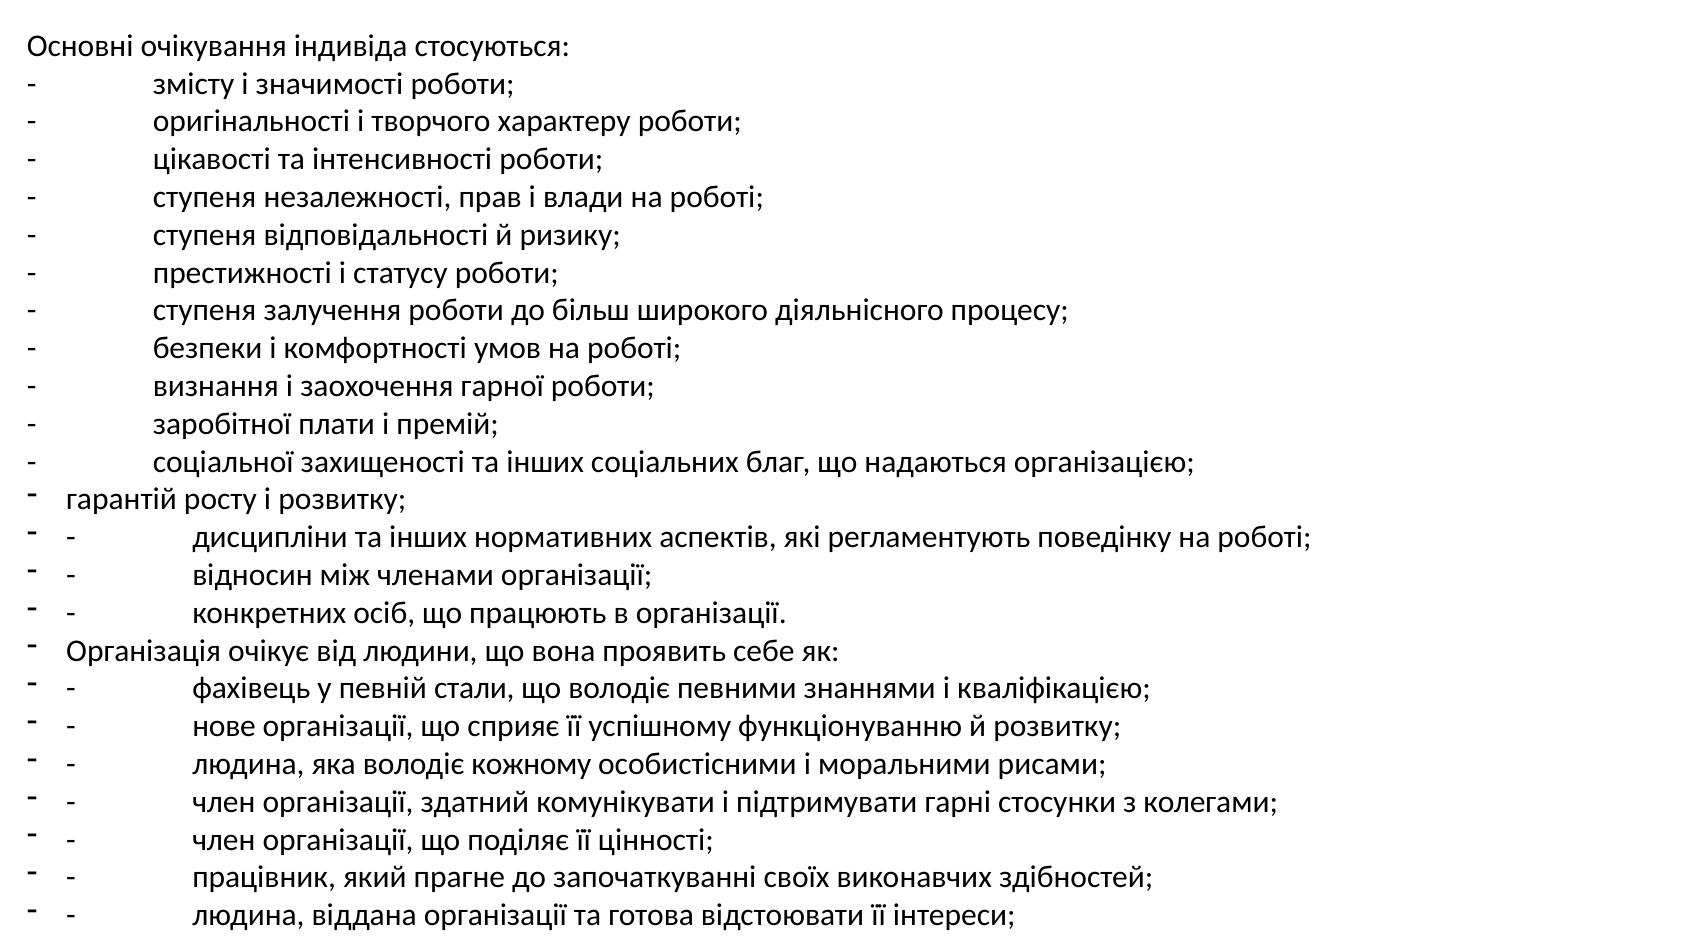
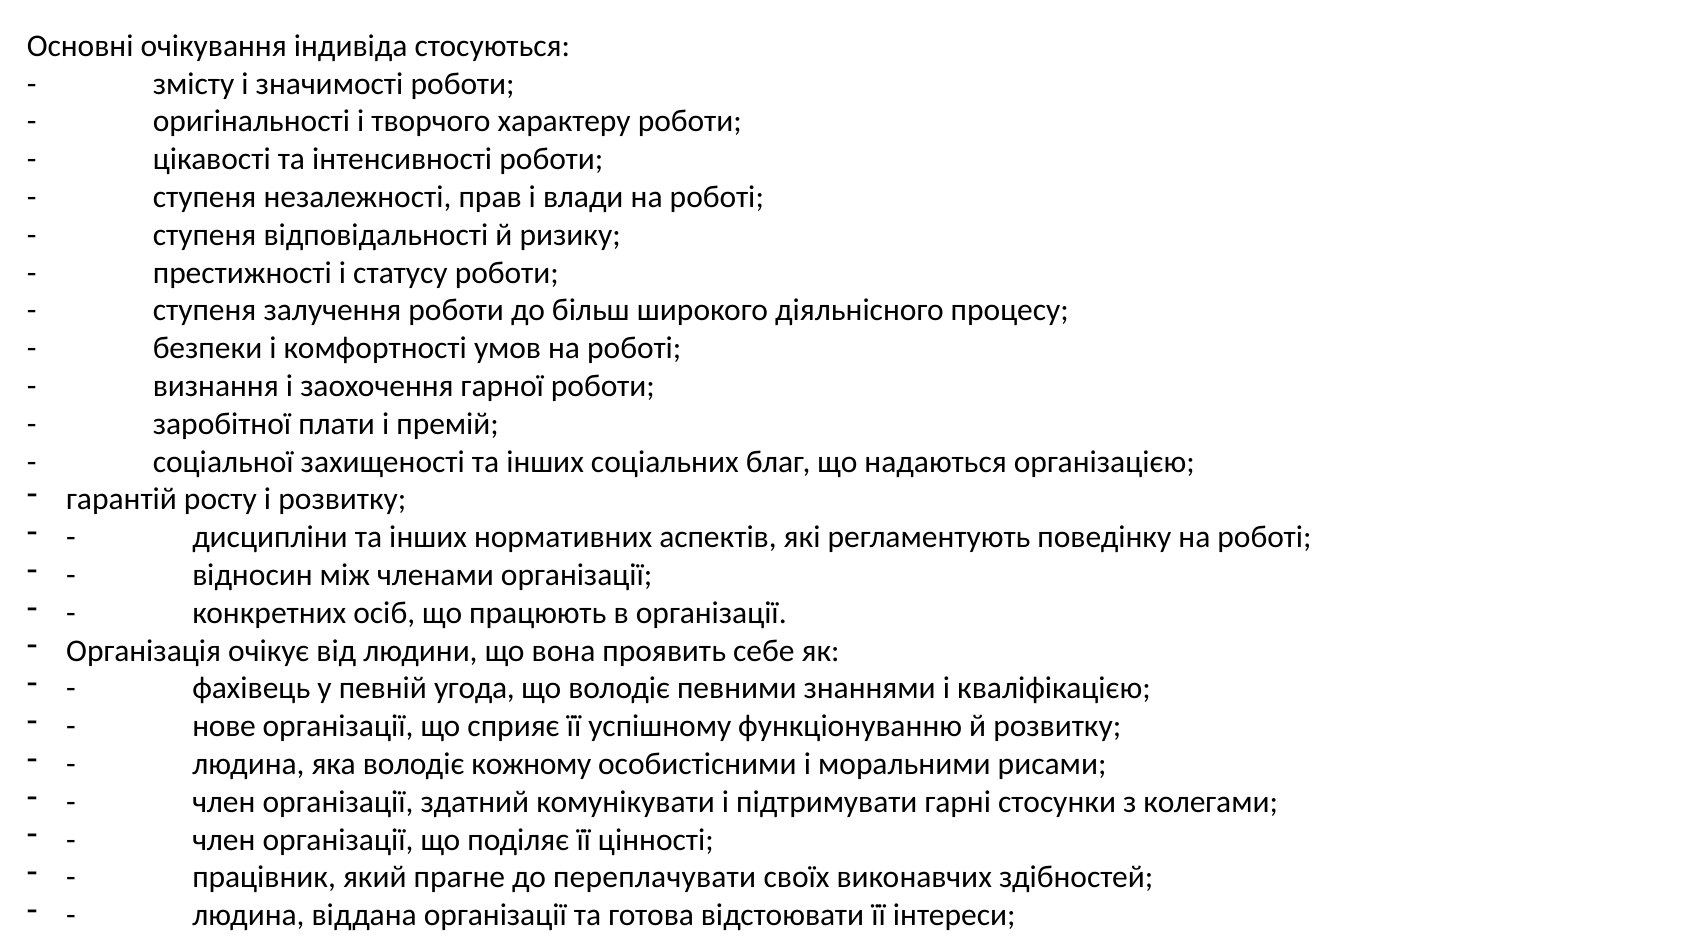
стали: стали -> угода (474, 689)
започаткуванні: започаткуванні -> переплачувати (655, 878)
